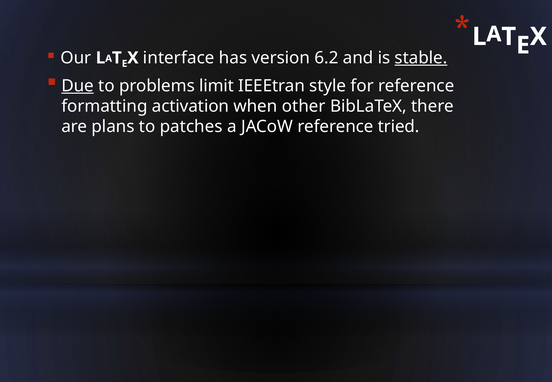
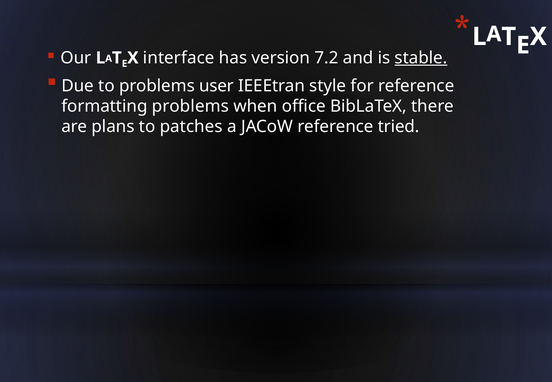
6.2: 6.2 -> 7.2 (326, 58)
Due underline: present -> none (78, 86)
limit: limit -> user (217, 86)
formatting activation: activation -> problems (190, 106)
other: other -> office (304, 106)
